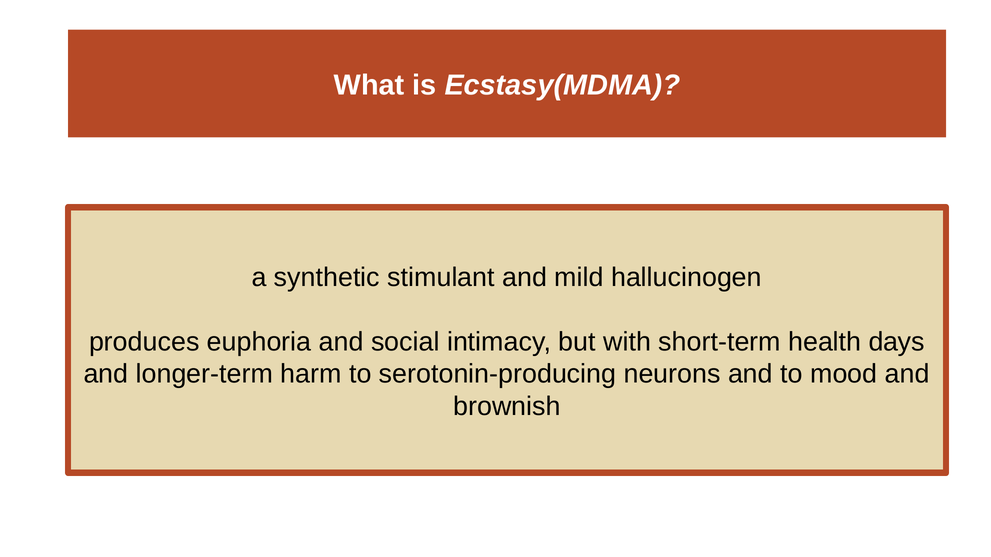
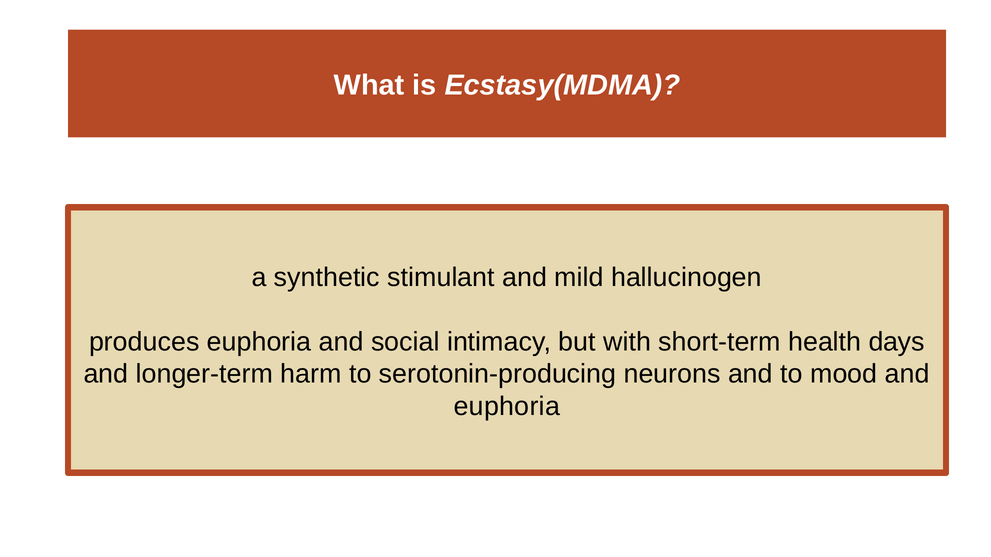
brownish: brownish -> euphoria (507, 407)
